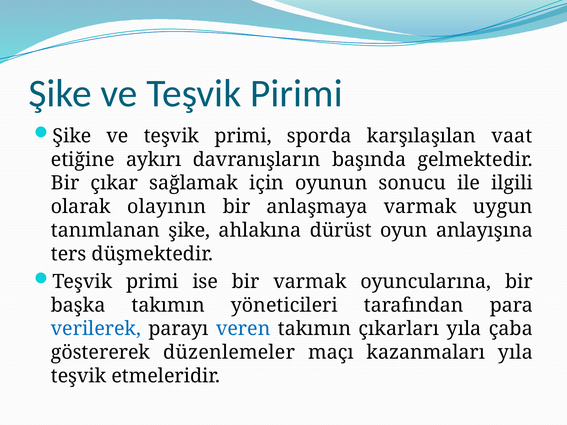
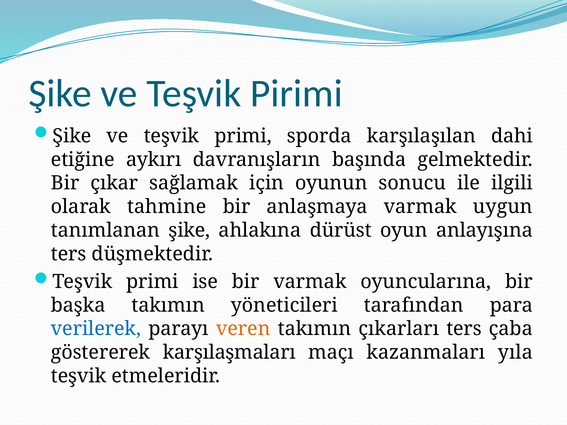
vaat: vaat -> dahi (512, 136)
olayının: olayının -> tahmine (167, 207)
veren colour: blue -> orange (243, 329)
çıkarları yıla: yıla -> ters (464, 329)
düzenlemeler: düzenlemeler -> karşılaşmaları (229, 353)
